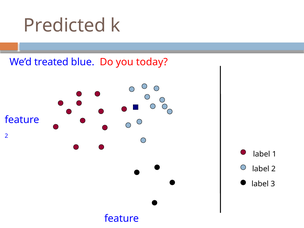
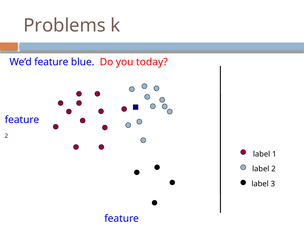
Predicted: Predicted -> Problems (65, 25)
We’d treated: treated -> feature (51, 62)
